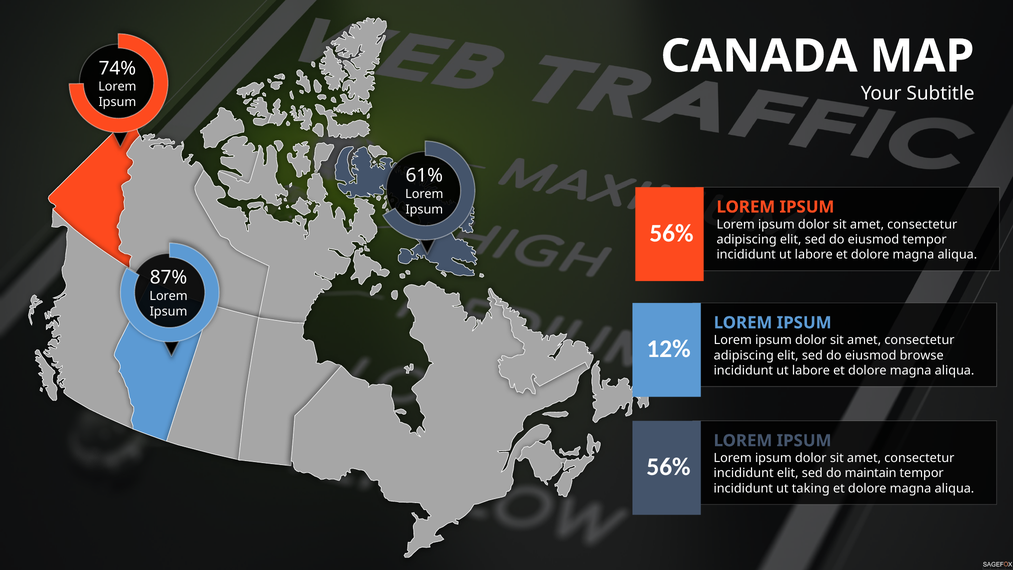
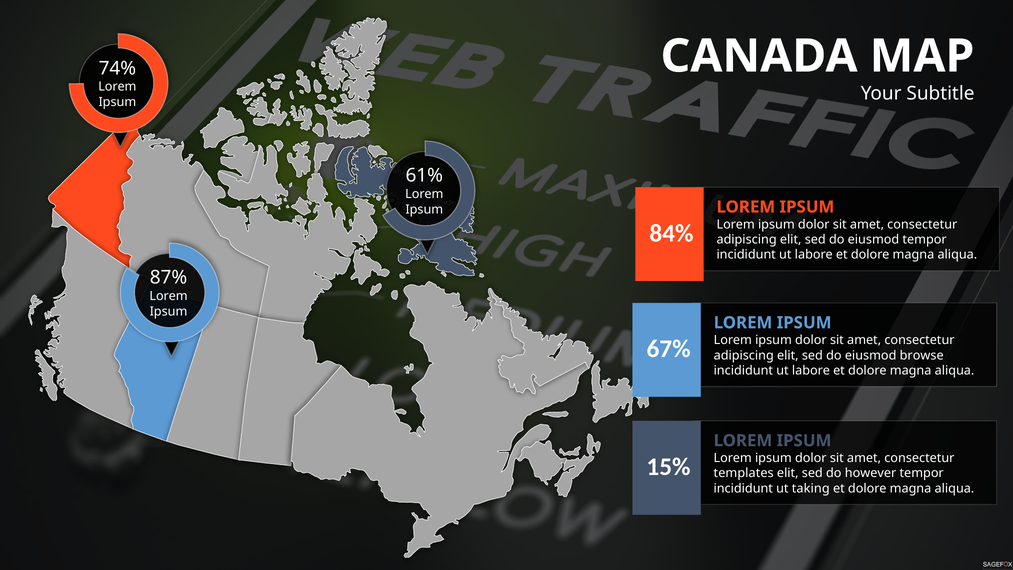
56%: 56% -> 84% (671, 233)
12%: 12% -> 67% (669, 349)
56%: 56% -> 15% (669, 467)
incididunt: incididunt -> templates (744, 473)
maintain: maintain -> however (871, 473)
